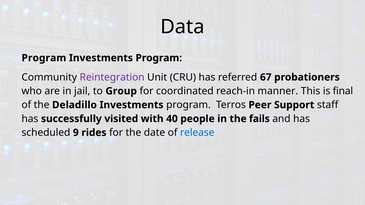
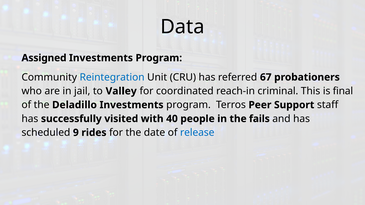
Program: Program -> Assigned (44, 58)
Reintegration colour: purple -> blue (112, 77)
Group: Group -> Valley (121, 91)
manner: manner -> criminal (278, 91)
